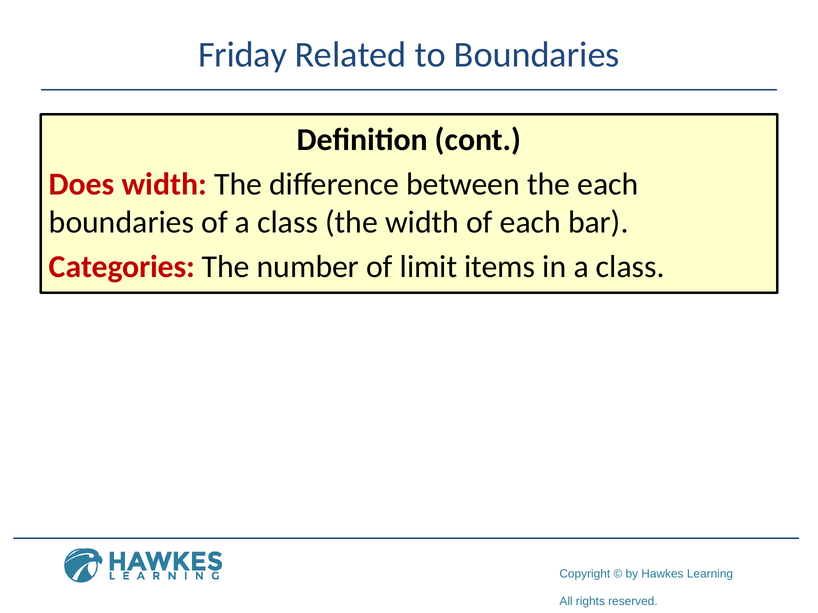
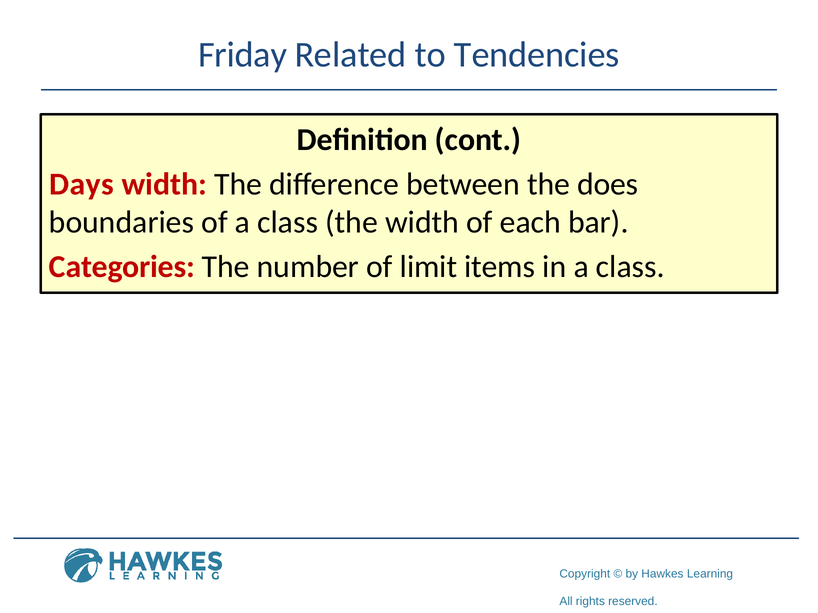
to Boundaries: Boundaries -> Tendencies (537, 55)
Does: Does -> Days (82, 184)
the each: each -> does (608, 184)
